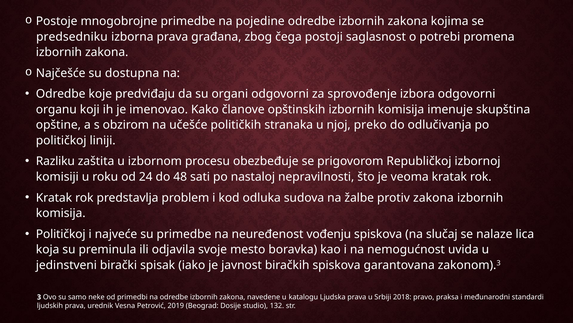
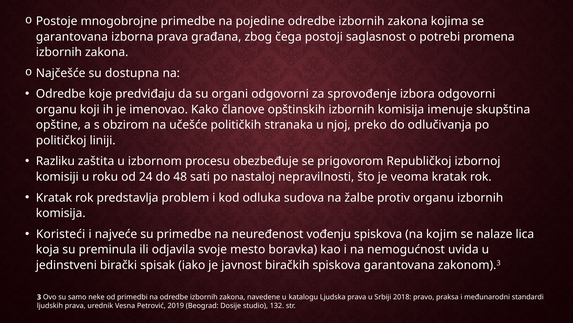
predsedniku: predsedniku -> garantovana (72, 37)
protiv zakona: zakona -> organu (433, 197)
Političkoj: Političkoj -> Koristeći (61, 234)
slučaj: slučaj -> kojim (442, 234)
